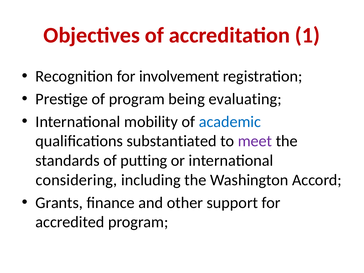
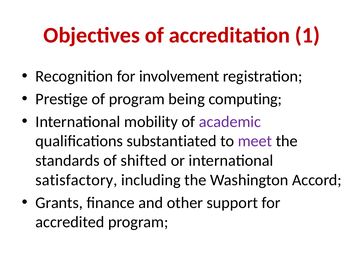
evaluating: evaluating -> computing (245, 99)
academic colour: blue -> purple (230, 122)
putting: putting -> shifted (144, 161)
considering: considering -> satisfactory (76, 180)
